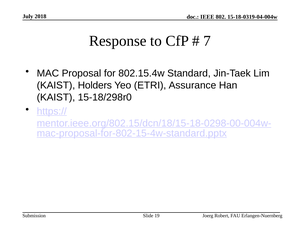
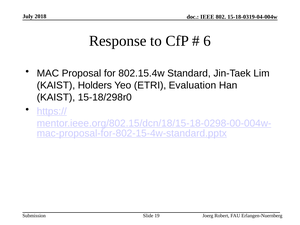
7: 7 -> 6 (207, 41)
Assurance: Assurance -> Evaluation (192, 85)
